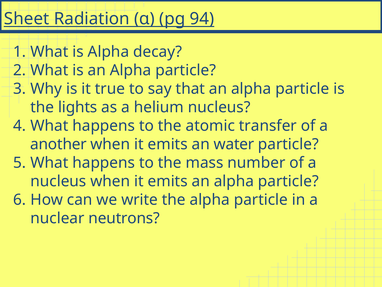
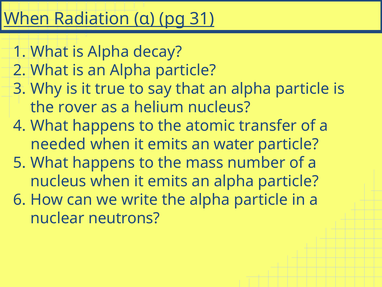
Sheet: Sheet -> When (27, 19)
94: 94 -> 31 (202, 19)
lights: lights -> rover (78, 107)
another: another -> needed (58, 144)
